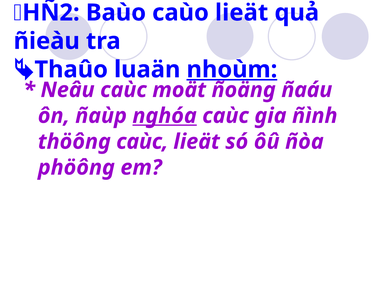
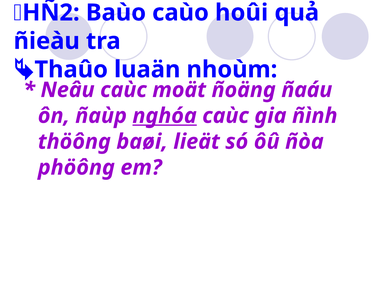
caùo lieät: lieät -> hoûi (242, 13)
nhoùm underline: present -> none (232, 70)
thöông caùc: caùc -> baøi (142, 142)
